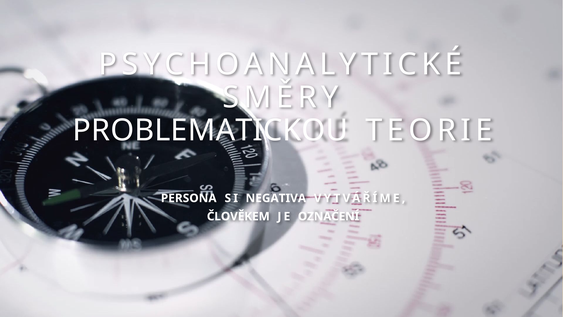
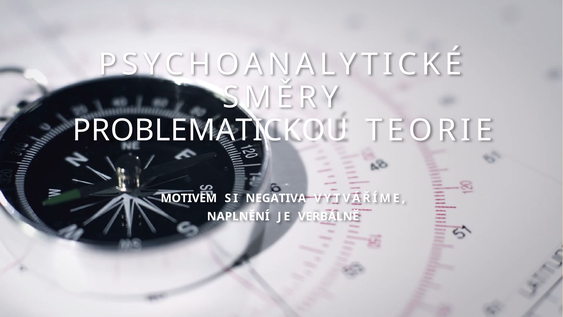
PERSONA: PERSONA -> MOTIVEM (189, 198)
ČLOVĚKEM: ČLOVĚKEM -> NAPLNĚNÍ (238, 216)
OZNAČENÍ: OZNAČENÍ -> VERBÁLNĚ (328, 216)
